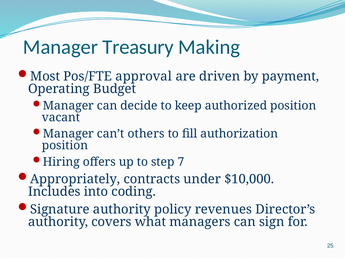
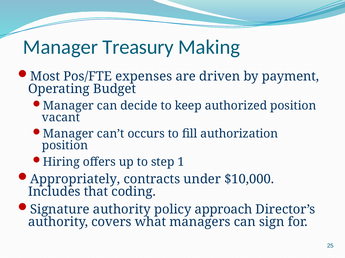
approval: approval -> expenses (144, 77)
others: others -> occurs (146, 134)
7: 7 -> 1 (181, 162)
into: into -> that (96, 192)
revenues: revenues -> approach (223, 210)
